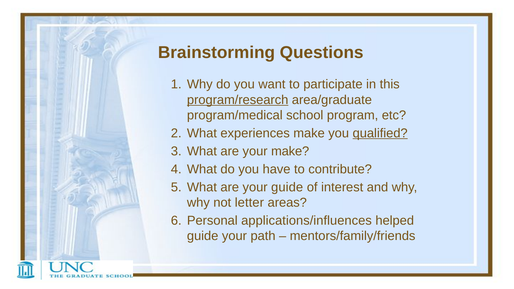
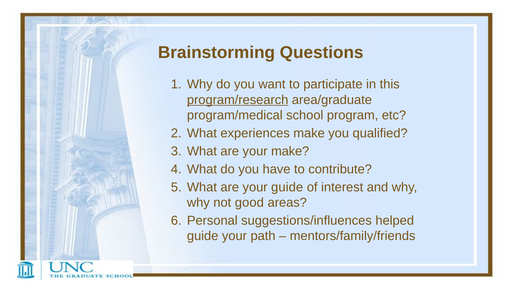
qualified underline: present -> none (380, 133)
letter: letter -> good (249, 203)
applications/influences: applications/influences -> suggestions/influences (307, 221)
